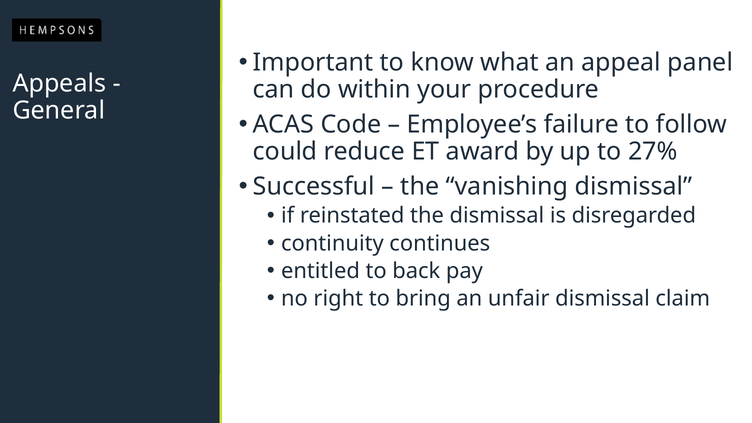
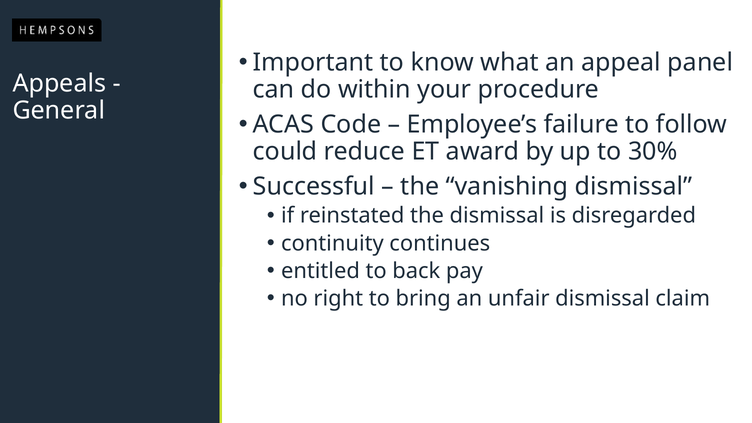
27%: 27% -> 30% (653, 151)
